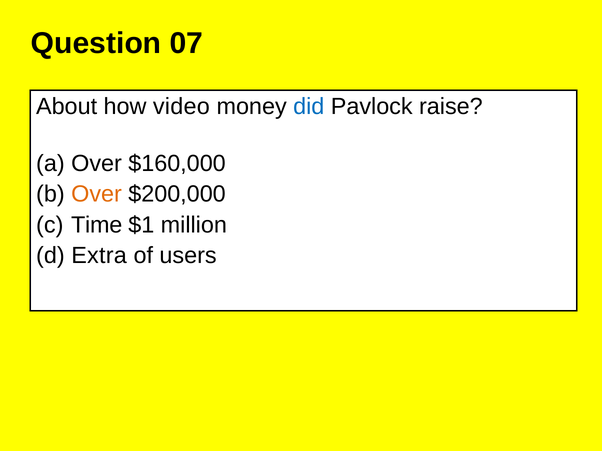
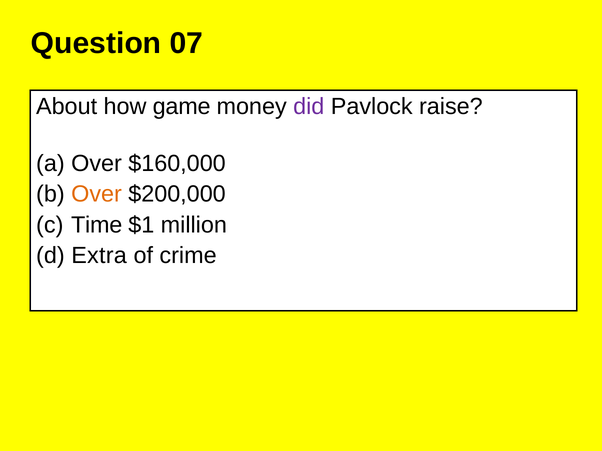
video: video -> game (182, 107)
did colour: blue -> purple (309, 107)
users: users -> crime (188, 256)
